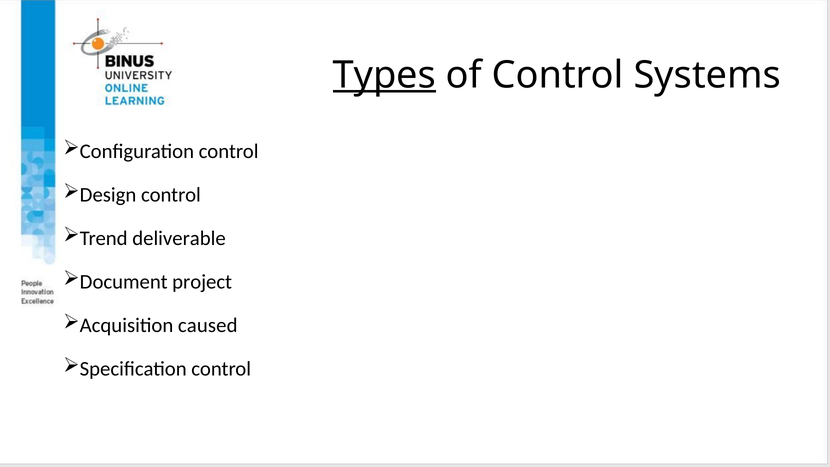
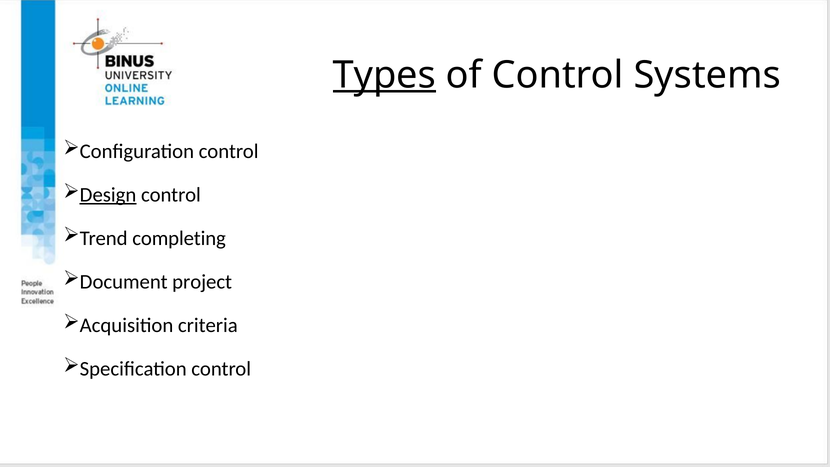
Design underline: none -> present (108, 195)
deliverable: deliverable -> completing (179, 238)
caused: caused -> criteria (208, 325)
